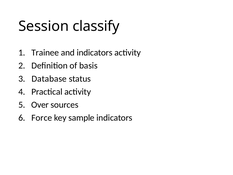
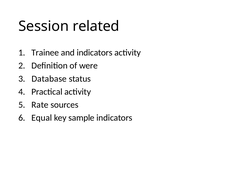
classify: classify -> related (96, 26)
basis: basis -> were (88, 66)
Over: Over -> Rate (40, 105)
Force: Force -> Equal (42, 118)
